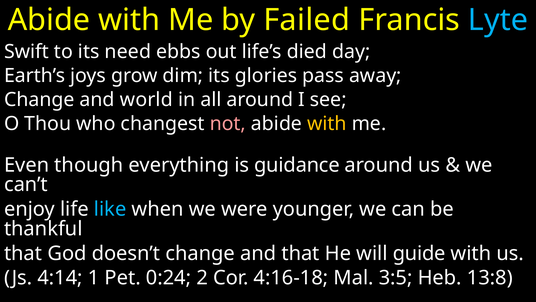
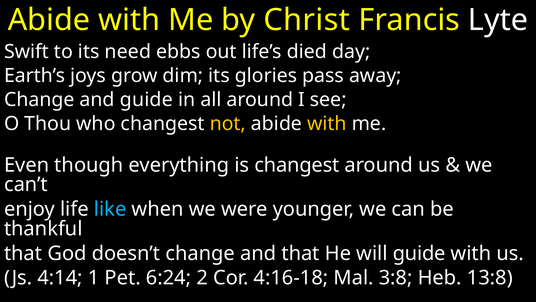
Failed: Failed -> Christ (307, 20)
Lyte colour: light blue -> white (498, 20)
and world: world -> guide (146, 99)
not colour: pink -> yellow (228, 123)
is guidance: guidance -> changest (297, 165)
0:24: 0:24 -> 6:24 (169, 278)
3:5: 3:5 -> 3:8 (396, 278)
